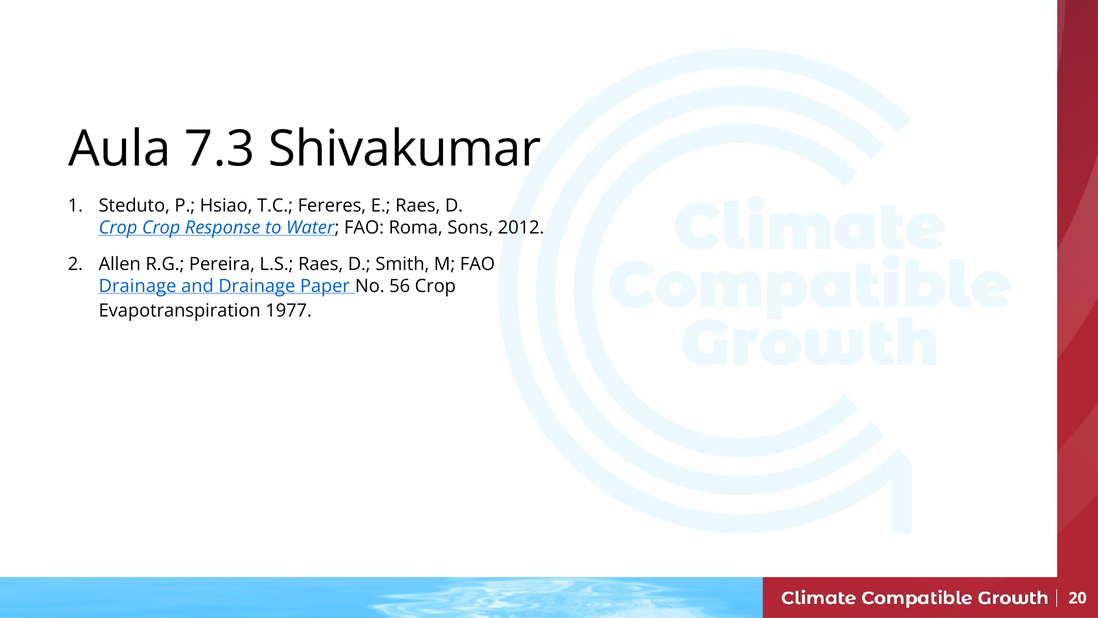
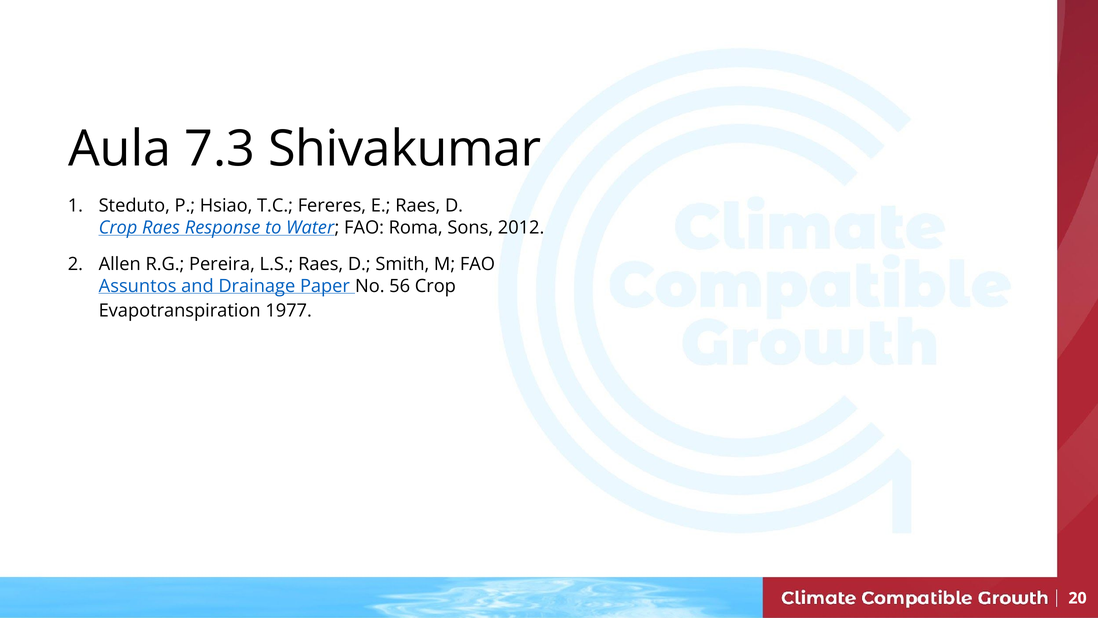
Crop Crop: Crop -> Raes (161, 228)
Drainage: Drainage -> Assuntos (138, 286)
